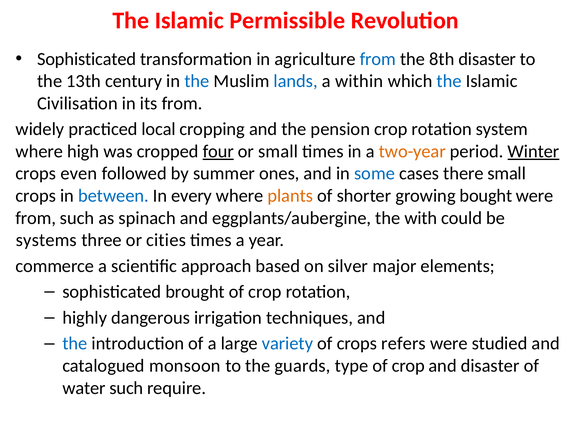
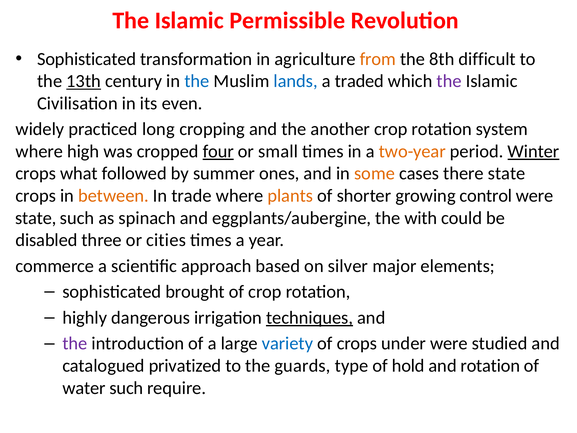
from colour: blue -> orange (378, 59)
8th disaster: disaster -> difficult (487, 59)
13th underline: none -> present (84, 81)
within: within -> traded (359, 81)
the colour: blue -> purple (449, 81)
its from: from -> even (182, 103)
local: local -> long (158, 129)
pension: pension -> another (340, 129)
even: even -> what (79, 173)
some colour: blue -> orange (374, 173)
there small: small -> state (507, 173)
between colour: blue -> orange (114, 196)
every: every -> trade (192, 196)
bought: bought -> control (486, 196)
from: from -> state (36, 218)
systems: systems -> disabled (46, 240)
techniques underline: none -> present (310, 318)
the colour: blue -> purple (75, 343)
refers: refers -> under (404, 343)
monsoon: monsoon -> privatized (185, 366)
type of crop: crop -> hold (408, 366)
and disaster: disaster -> rotation (490, 366)
